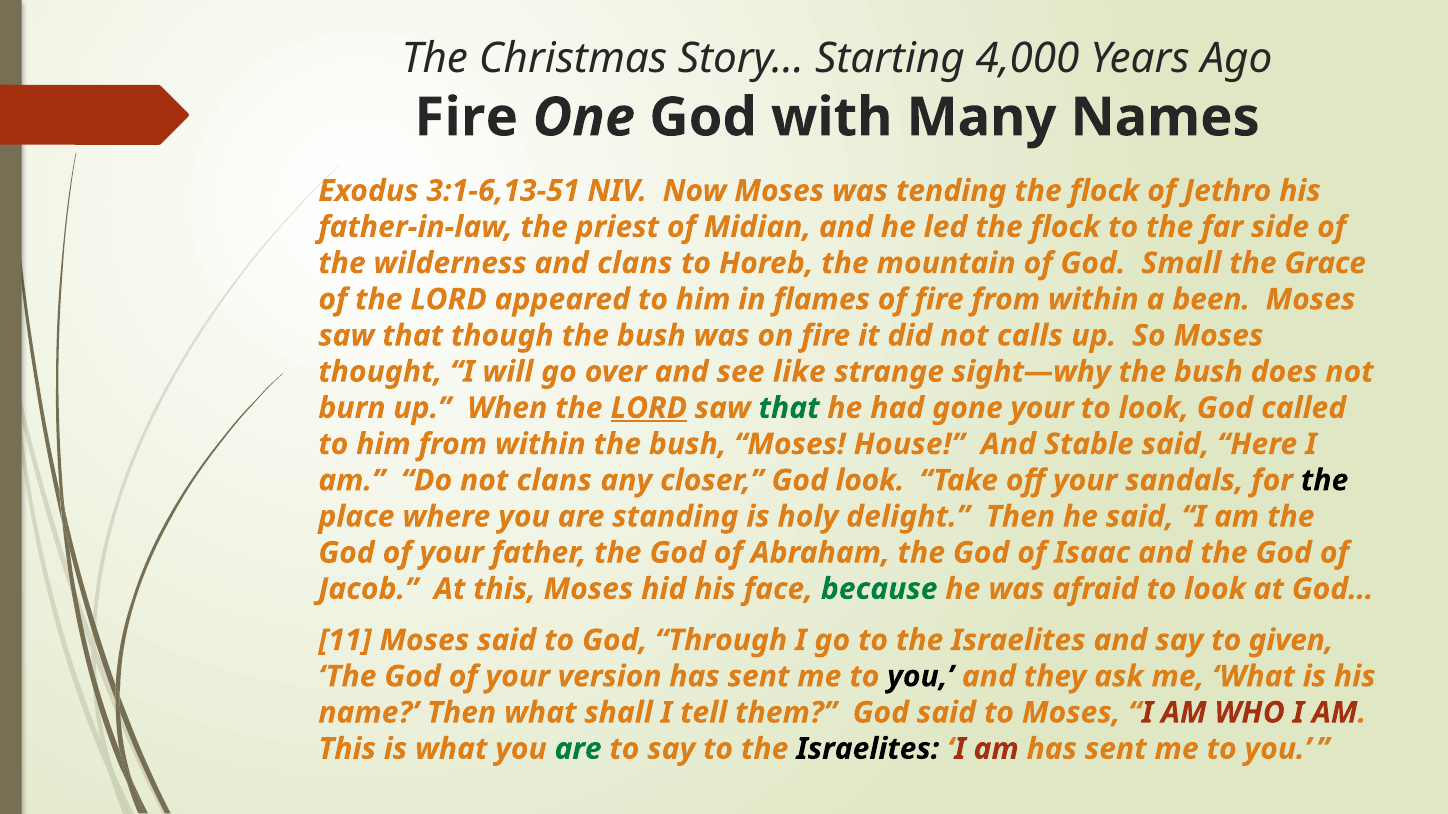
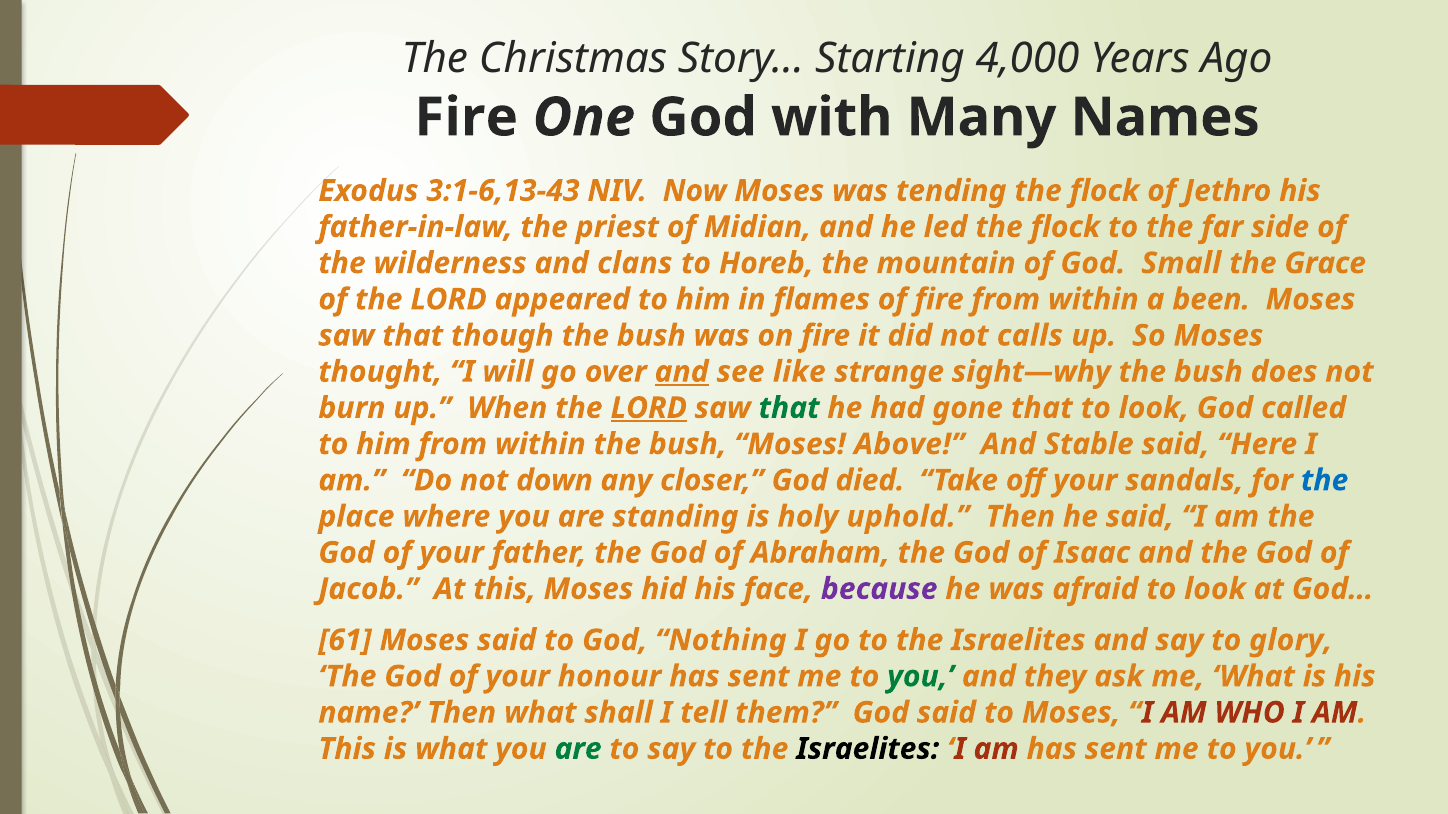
3:1-6,13-51: 3:1-6,13-51 -> 3:1-6,13-43 (503, 191)
and underline: none -> present (682, 372)
gone your: your -> that (1042, 408)
House: House -> Above (909, 444)
not clans: clans -> down (554, 481)
God look: look -> died (870, 481)
the colour: black -> blue (1325, 481)
delight: delight -> uphold (908, 517)
because colour: green -> purple (879, 589)
11: 11 -> 61 (345, 641)
Through: Through -> Nothing (721, 641)
given: given -> glory (1291, 641)
version: version -> honour (609, 677)
you colour: black -> green (921, 677)
